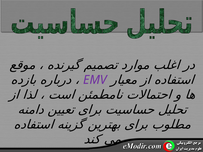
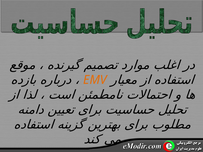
EMV colour: purple -> orange (95, 80)
